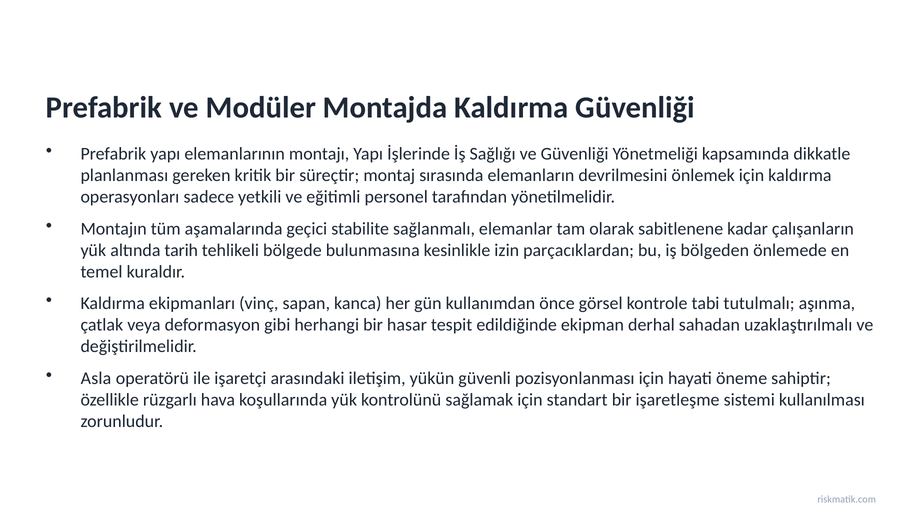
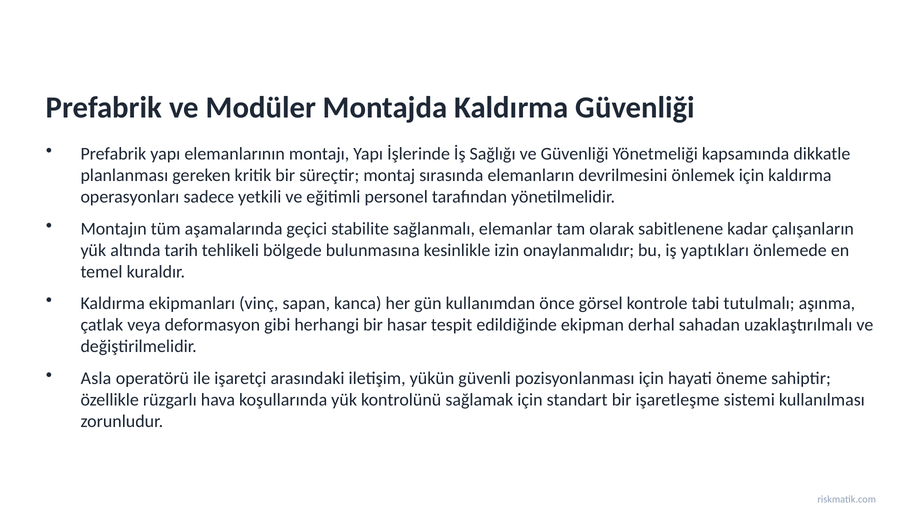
parçacıklardan: parçacıklardan -> onaylanmalıdır (579, 250)
bölgeden: bölgeden -> yaptıkları (715, 250)
